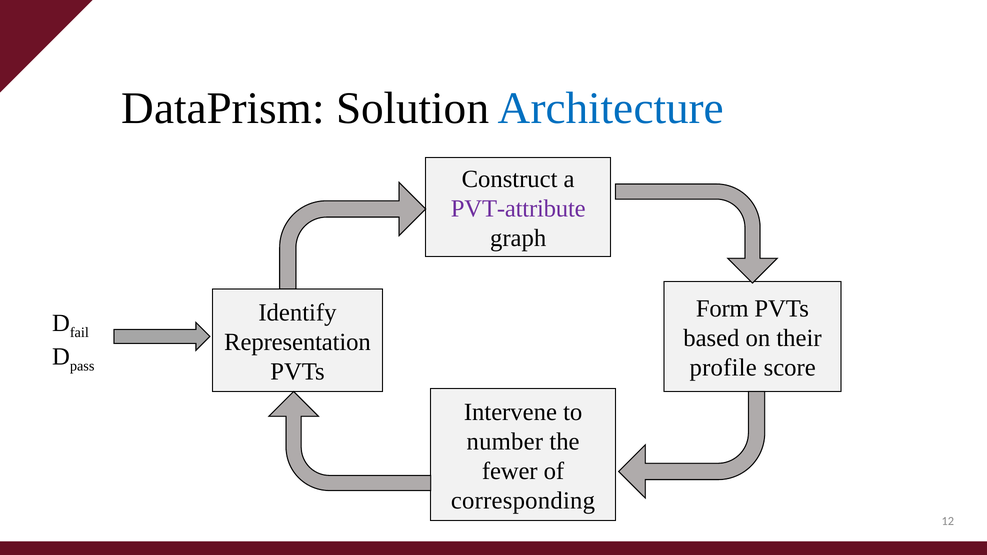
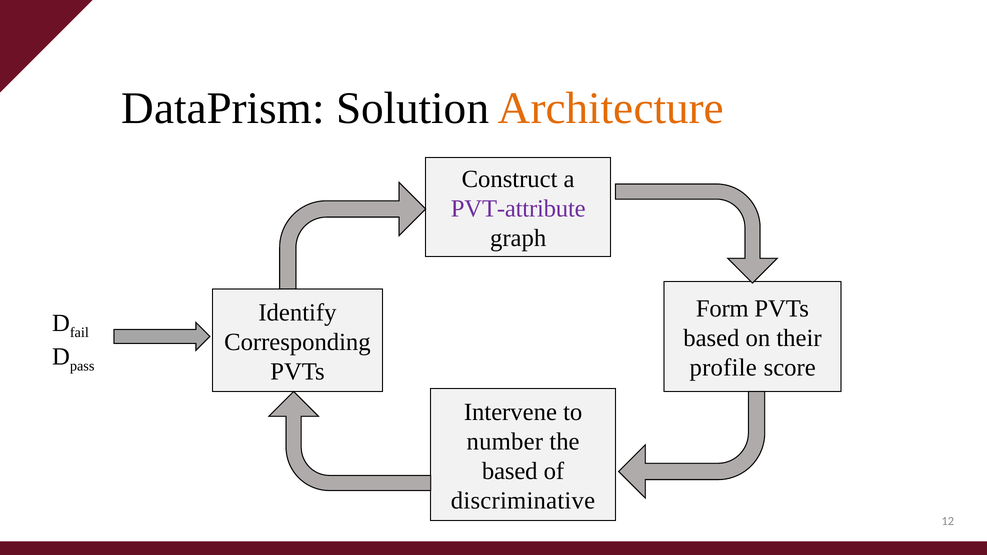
Architecture colour: blue -> orange (611, 108)
Representation: Representation -> Corresponding (297, 342)
fewer: fewer -> based (510, 471)
corresponding: corresponding -> discriminative (523, 501)
